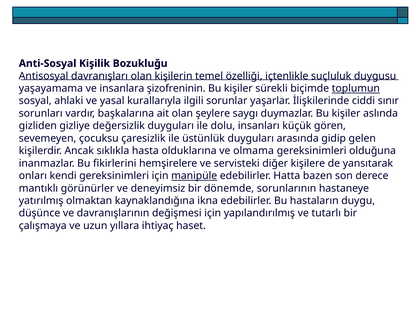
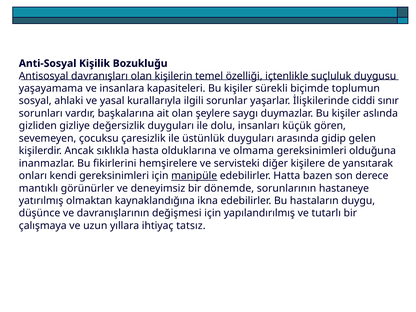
şizofreninin: şizofreninin -> kapasiteleri (176, 88)
toplumun underline: present -> none (356, 88)
haset: haset -> tatsız (191, 226)
